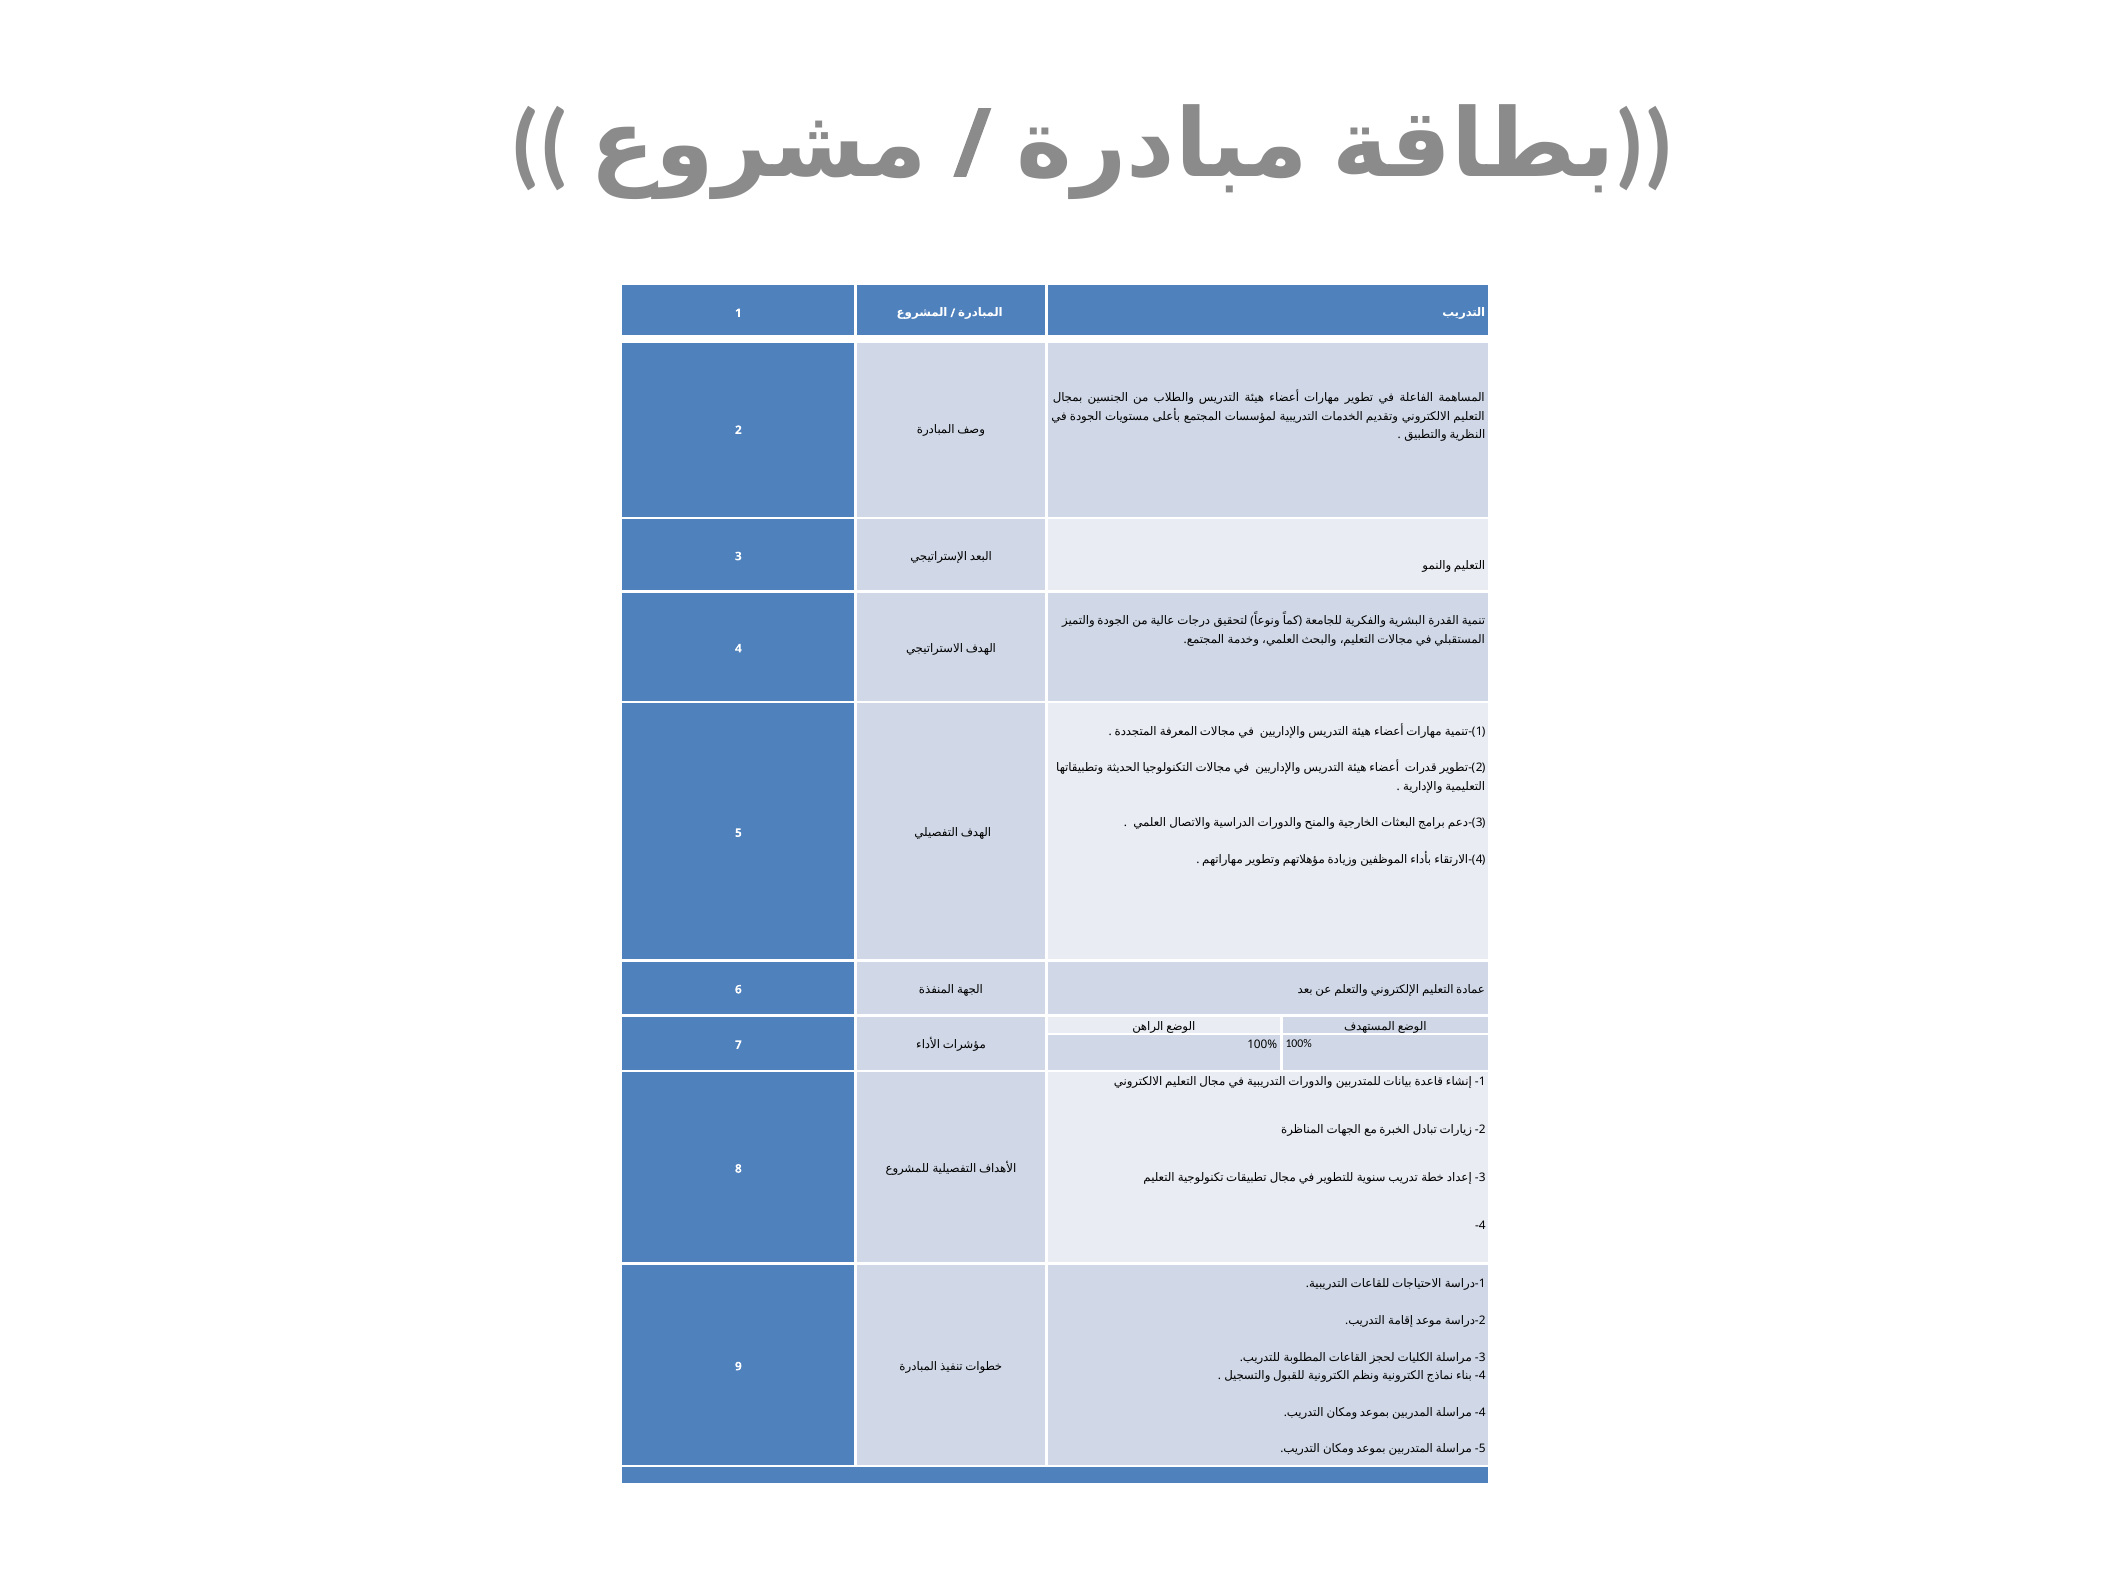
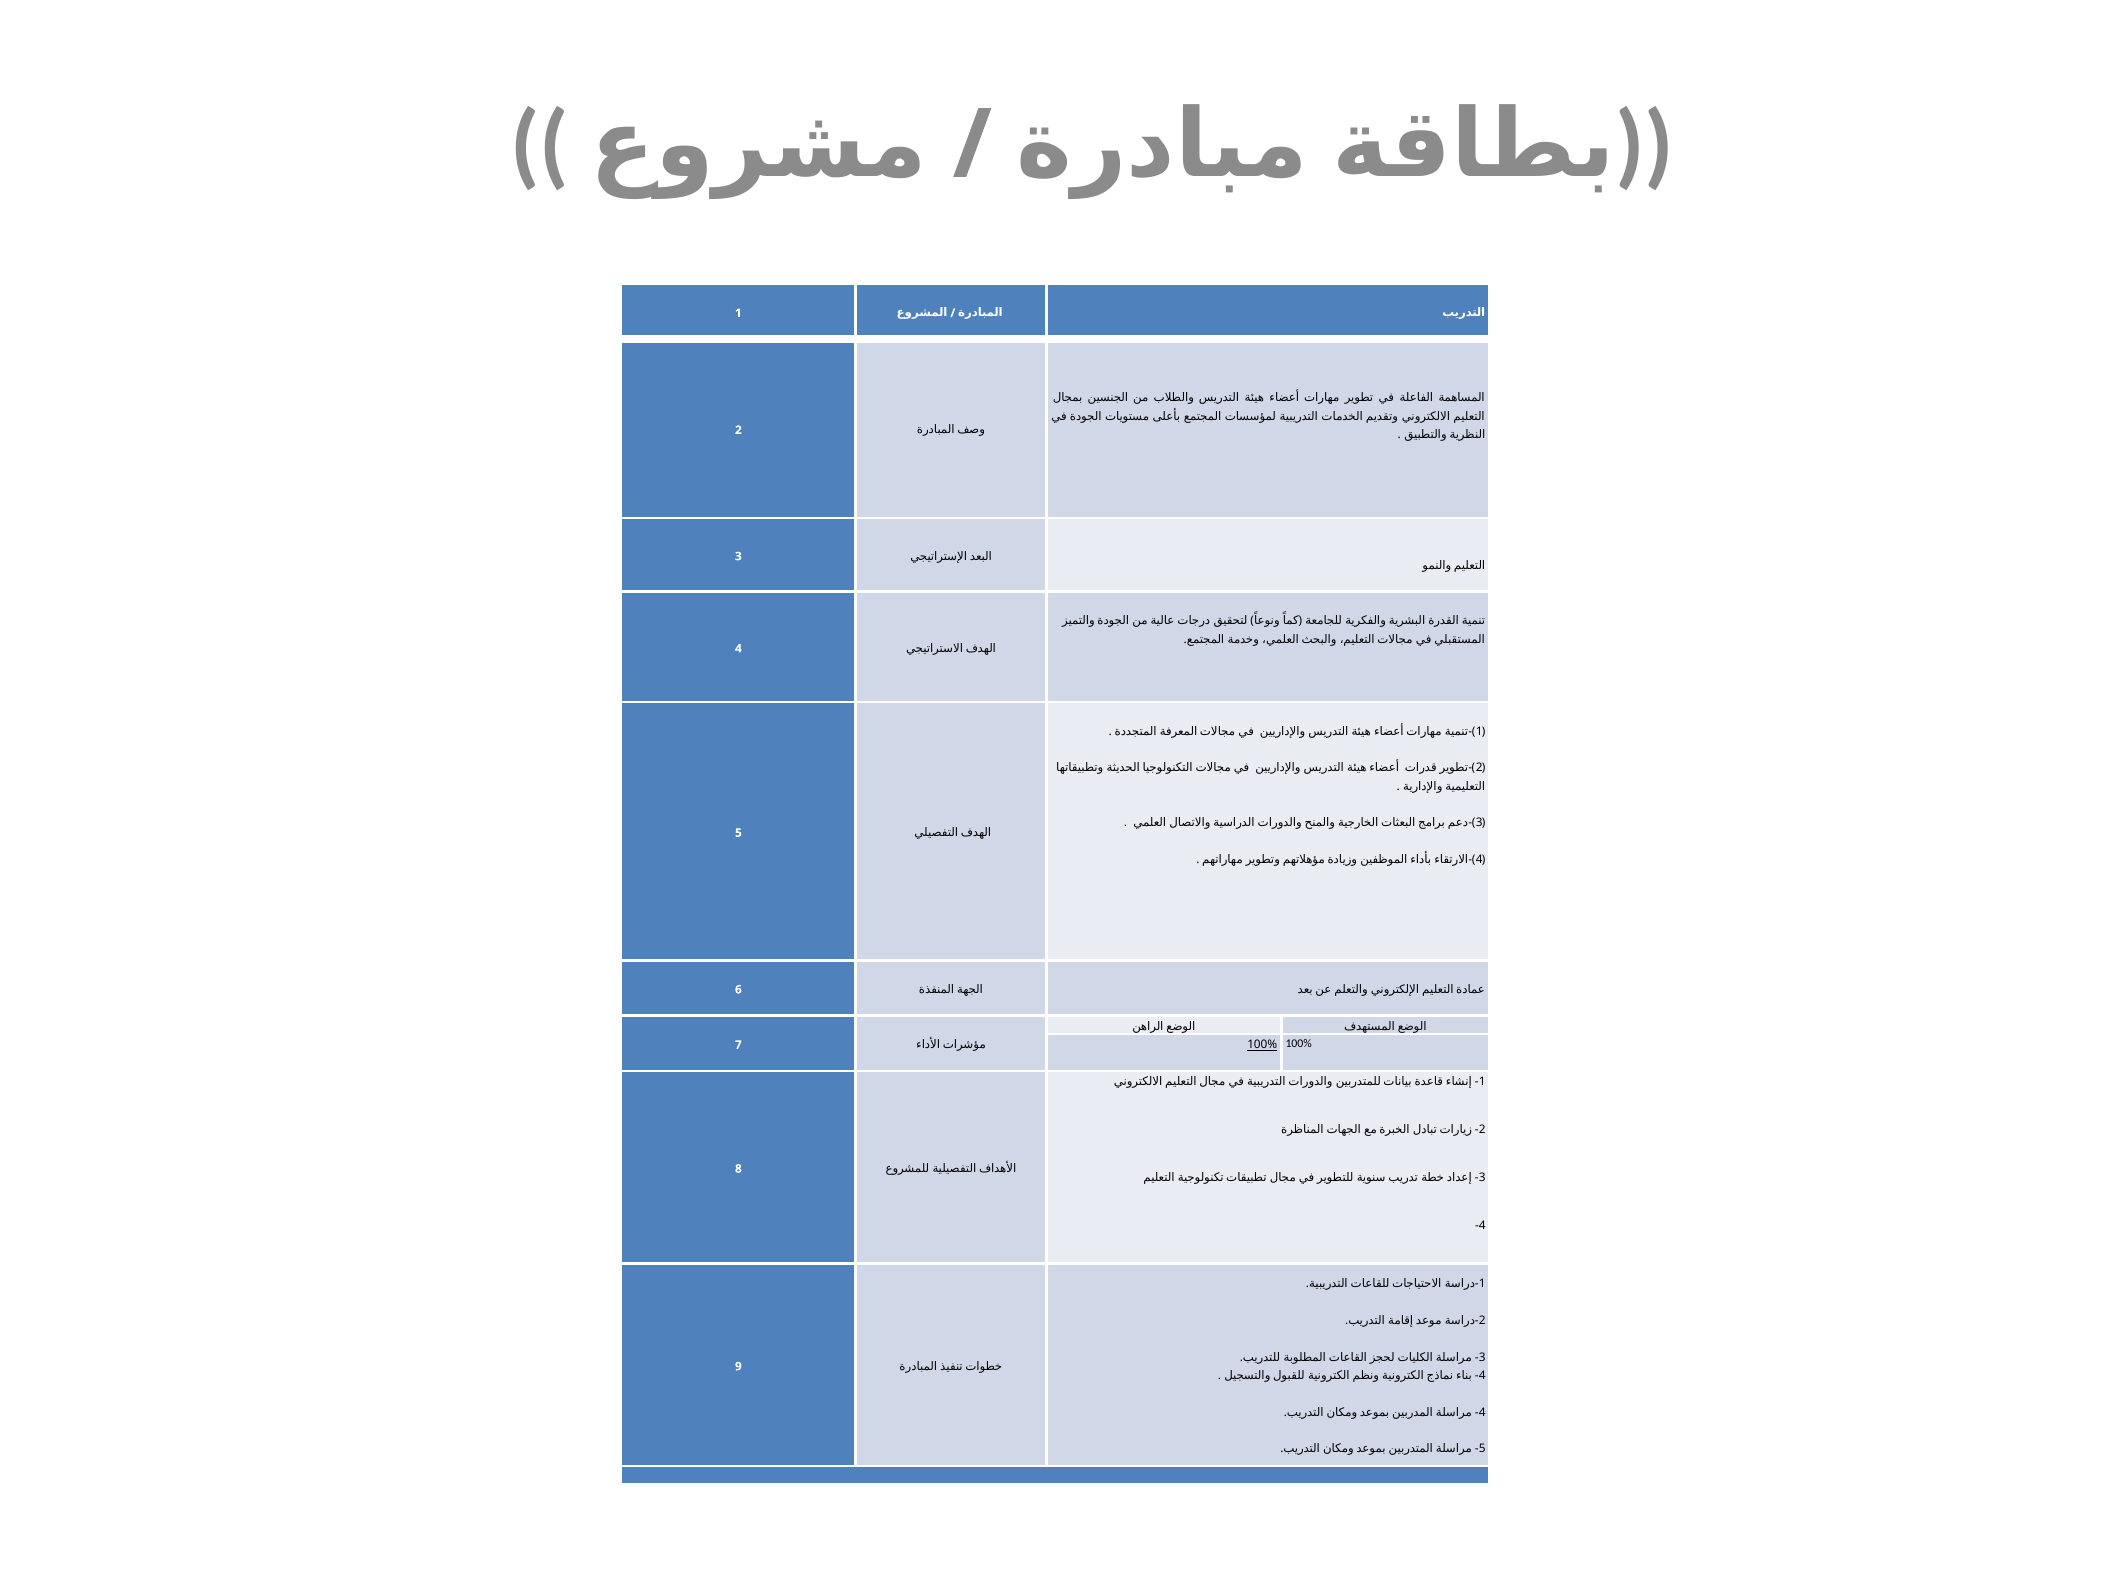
100% underline: none -> present (1262, 1045)
